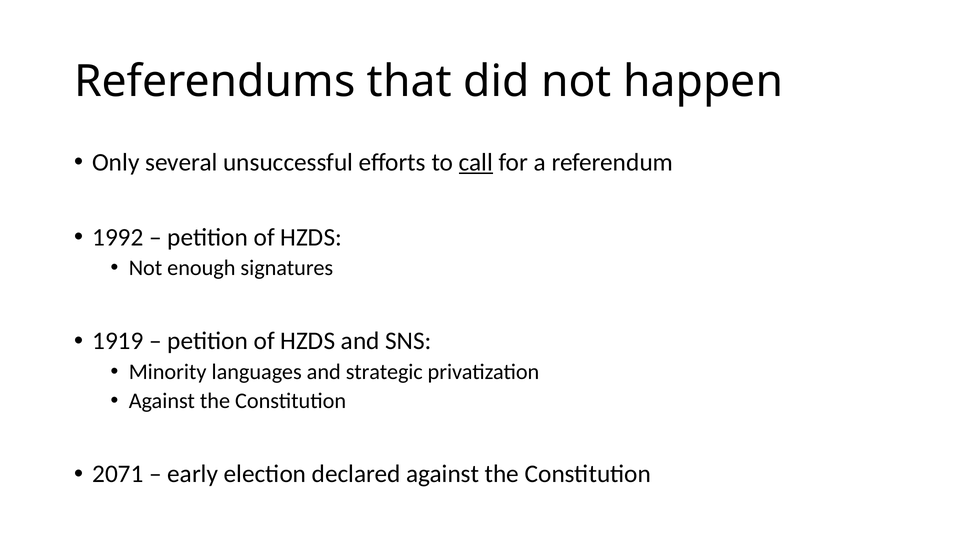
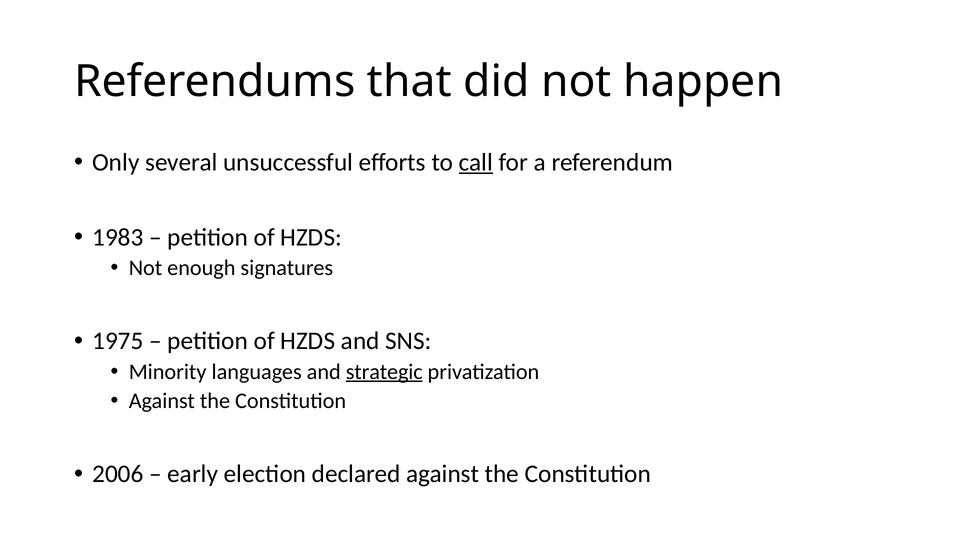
1992: 1992 -> 1983 (118, 238)
1919: 1919 -> 1975 (118, 342)
strategic underline: none -> present (384, 372)
2071: 2071 -> 2006 (118, 475)
